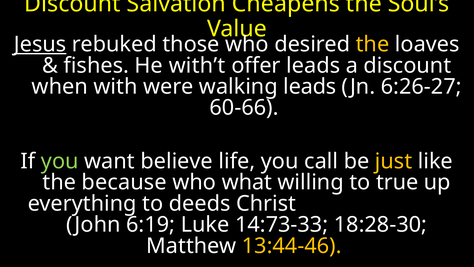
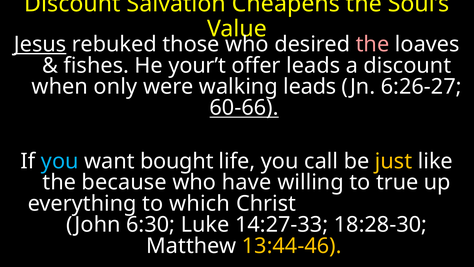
the colour: yellow -> pink (373, 44)
with’t: with’t -> your’t (197, 65)
with: with -> only (115, 87)
60-66 underline: none -> present (244, 108)
you colour: light green -> light blue (60, 161)
believe: believe -> bought (177, 161)
what: what -> have (247, 182)
deeds: deeds -> which (200, 203)
6:19: 6:19 -> 6:30 (151, 224)
14:73-33: 14:73-33 -> 14:27-33 (282, 224)
